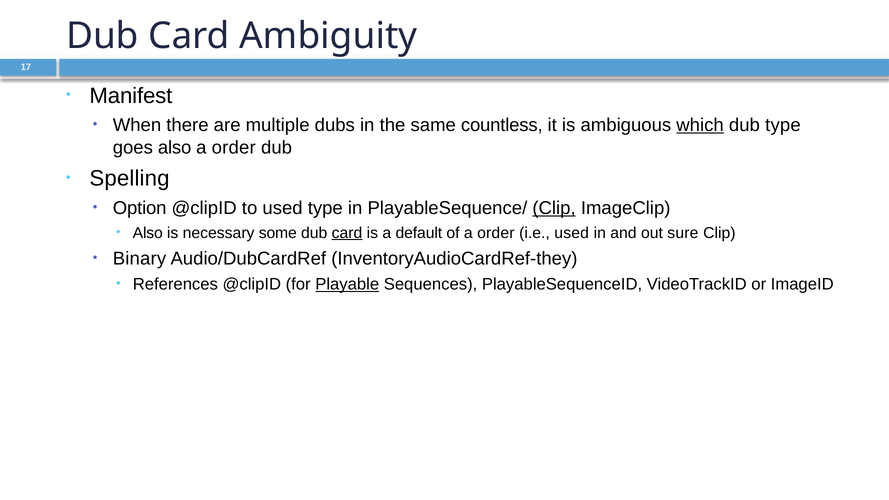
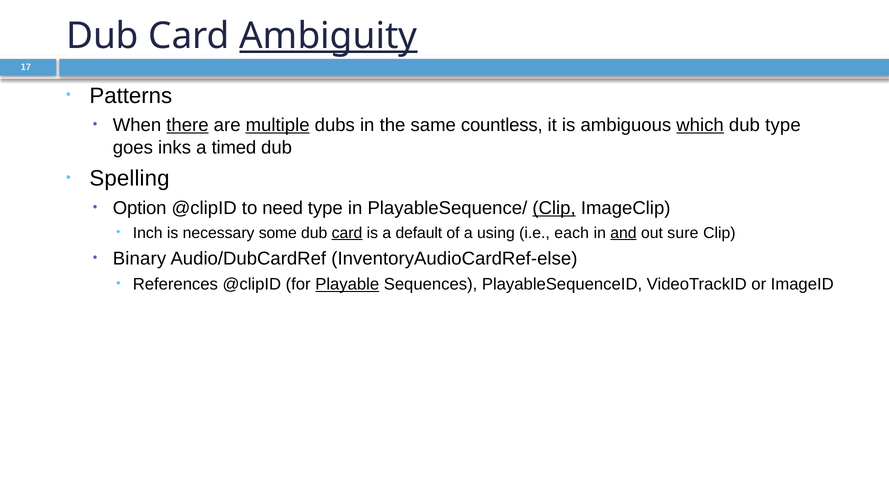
Ambiguity underline: none -> present (328, 36)
Manifest: Manifest -> Patterns (131, 96)
there underline: none -> present (187, 125)
multiple underline: none -> present (278, 125)
goes also: also -> inks (175, 147)
order: order -> timed (234, 147)
to used: used -> need (283, 208)
Also: Also -> Inch (148, 233)
of a order: order -> using (496, 233)
i.e used: used -> each (572, 233)
and underline: none -> present (623, 233)
InventoryAudioCardRef-they: InventoryAudioCardRef-they -> InventoryAudioCardRef-else (454, 259)
